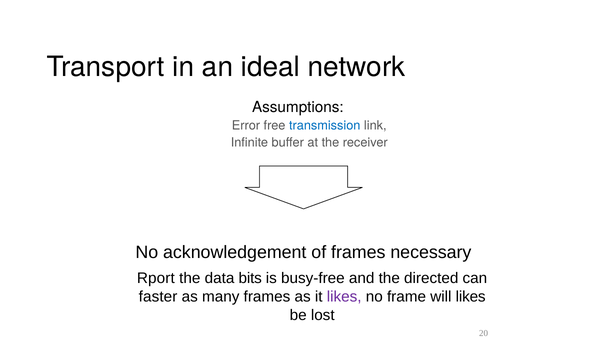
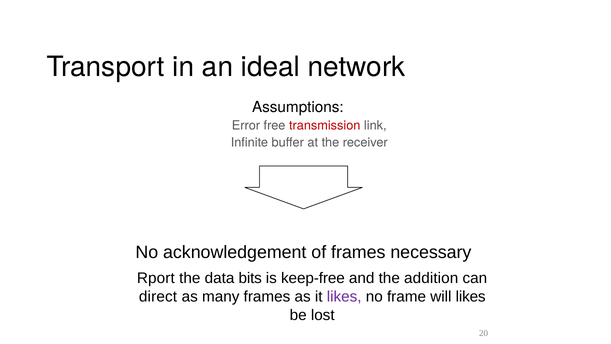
transmission colour: blue -> red (325, 125)
busy-free: busy-free -> keep-free (313, 278)
directed: directed -> addition (431, 278)
faster: faster -> direct (158, 297)
